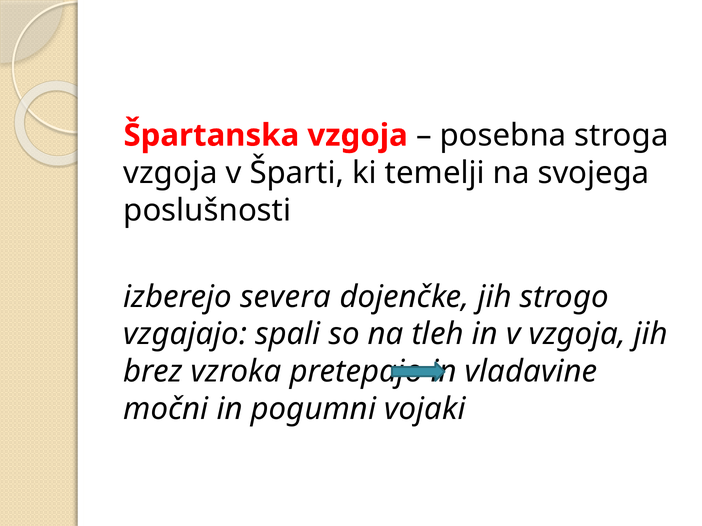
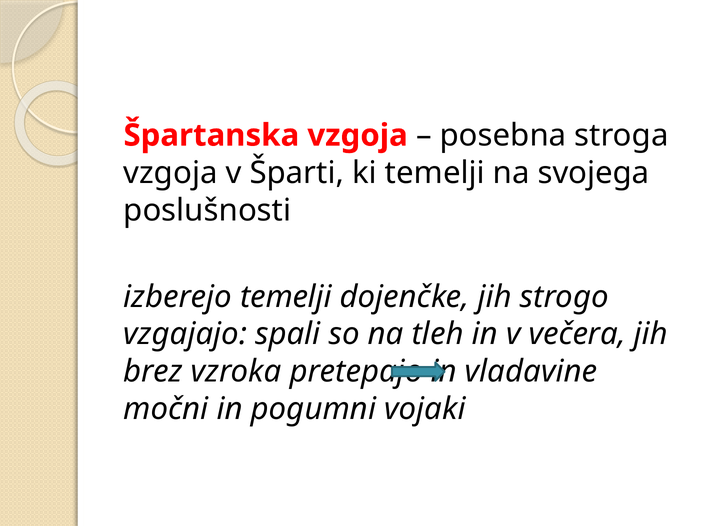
izberejo severa: severa -> temelji (286, 297)
v vzgoja: vzgoja -> večera (577, 334)
